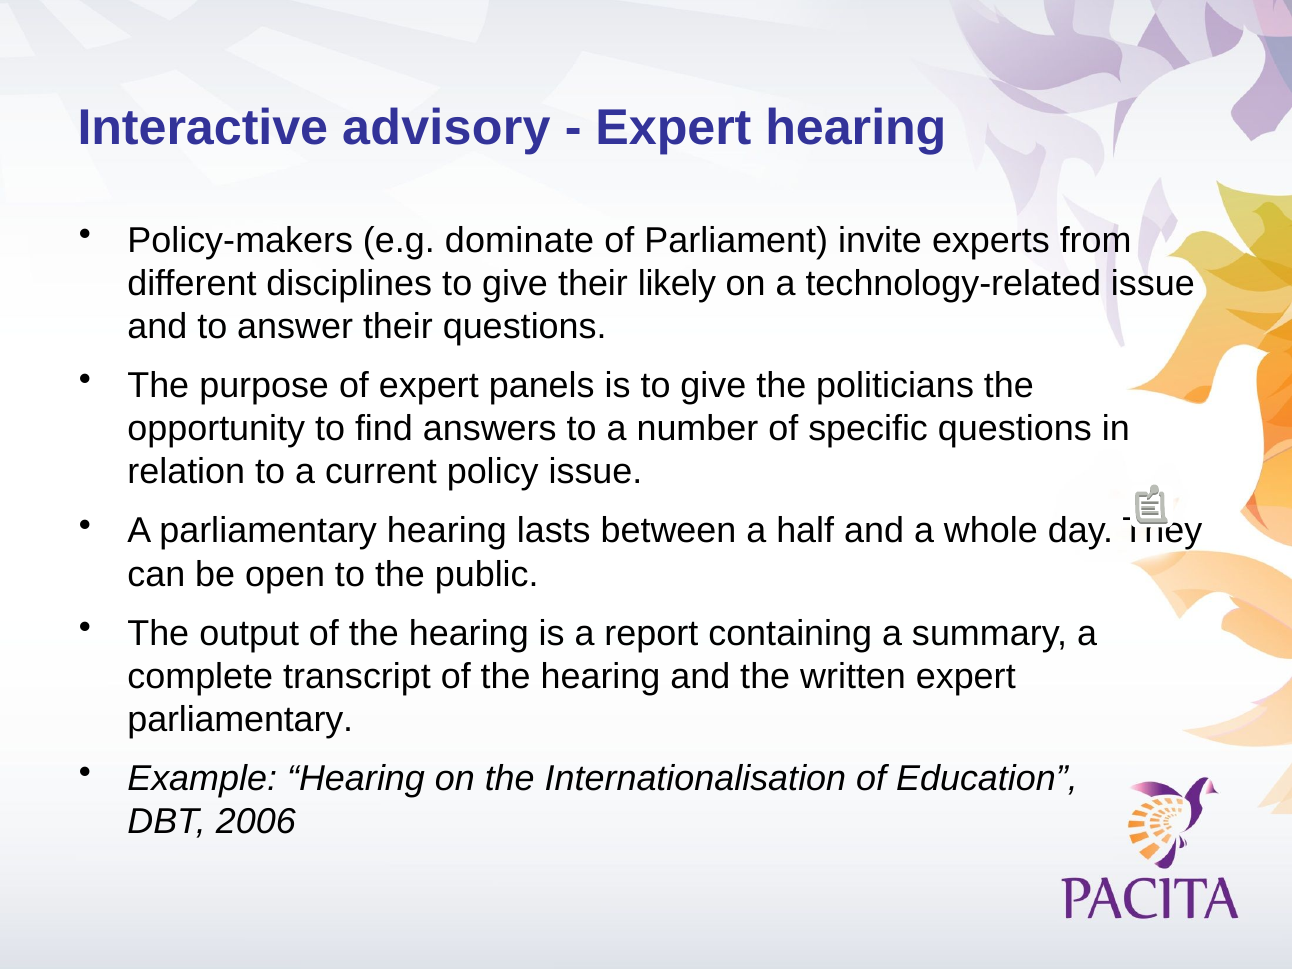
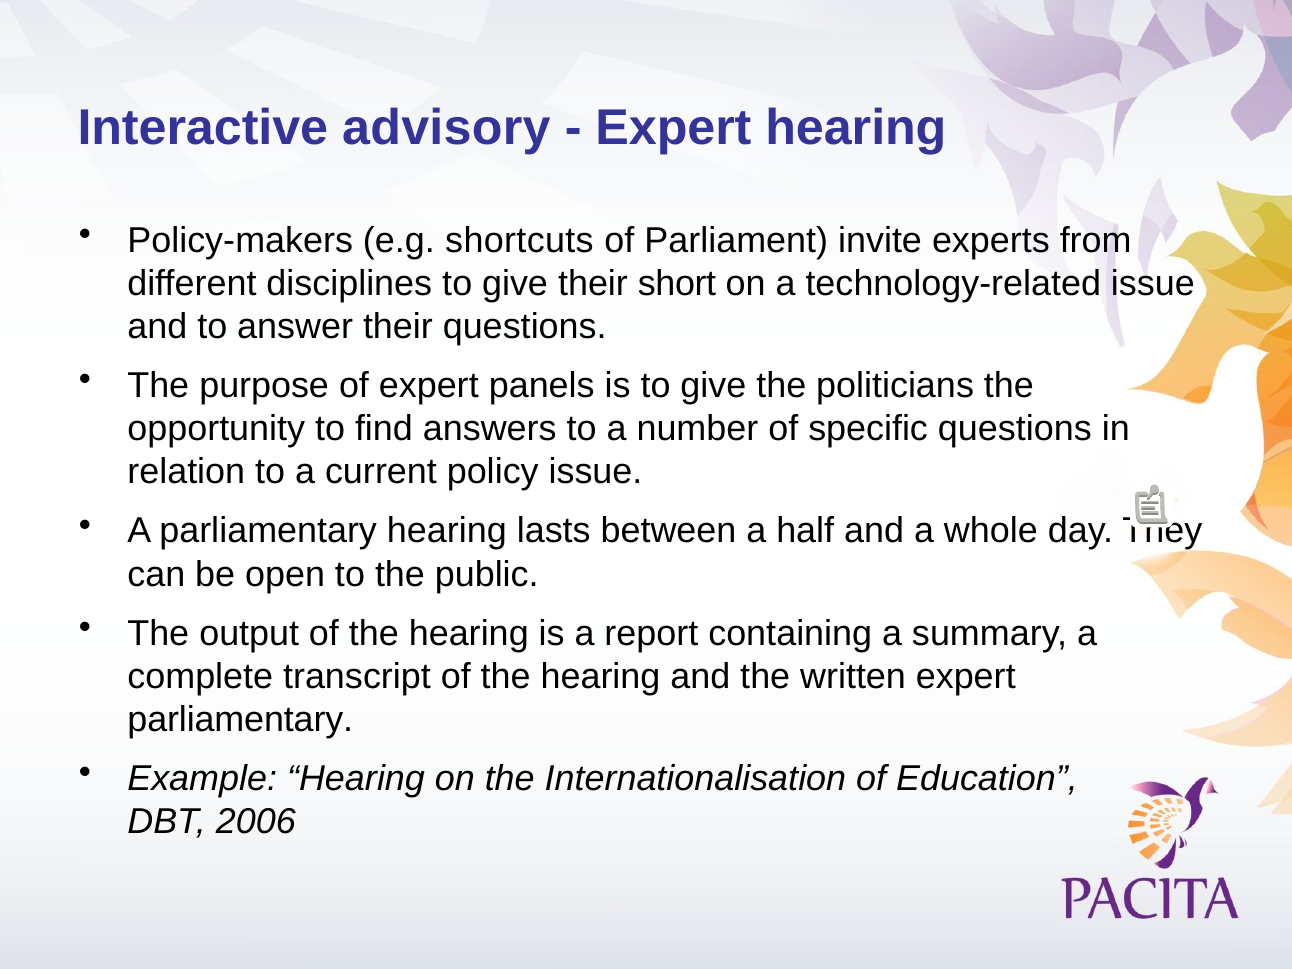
dominate: dominate -> shortcuts (519, 240)
likely: likely -> short (677, 283)
